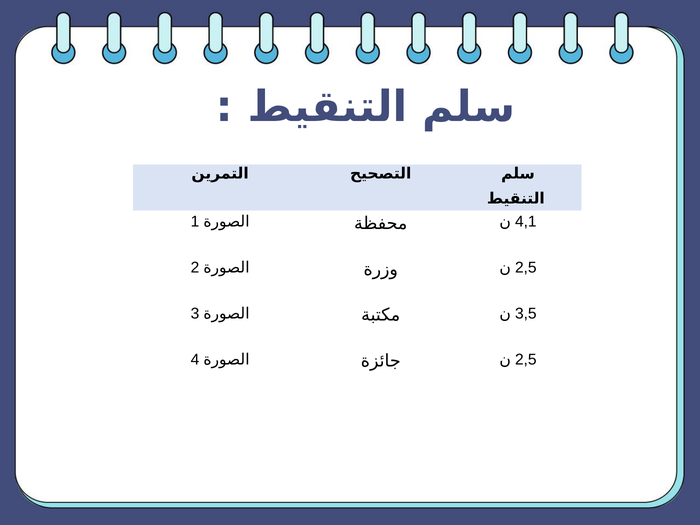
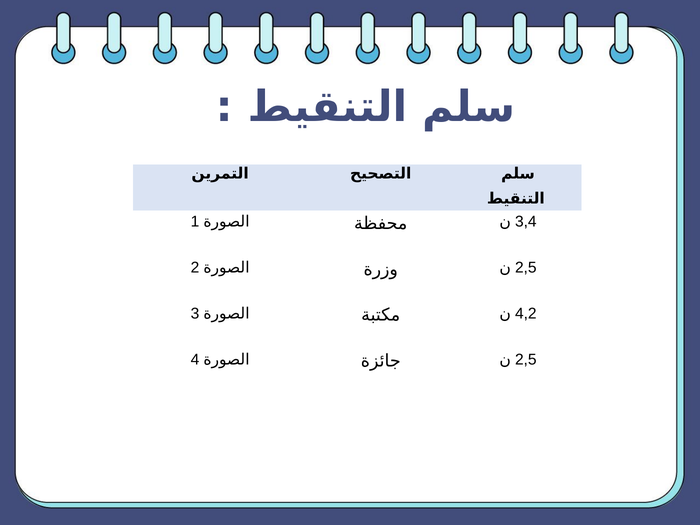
4,1: 4,1 -> 3,4 (526, 222)
3,5: 3,5 -> 4,2 (526, 314)
